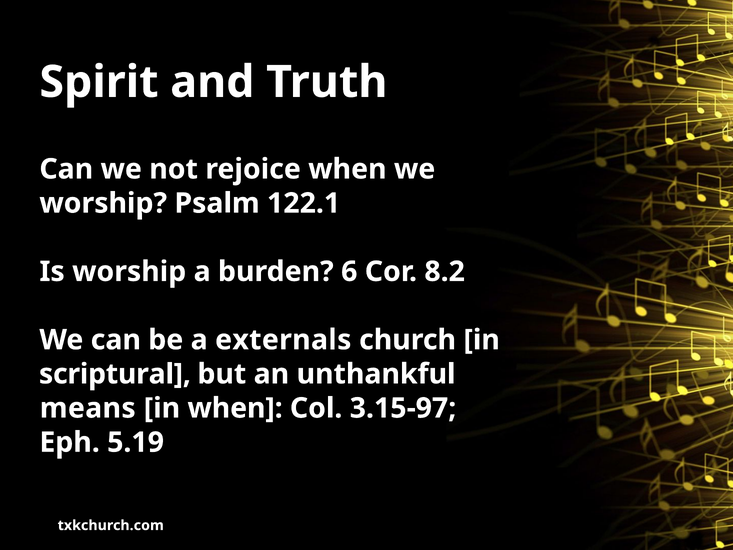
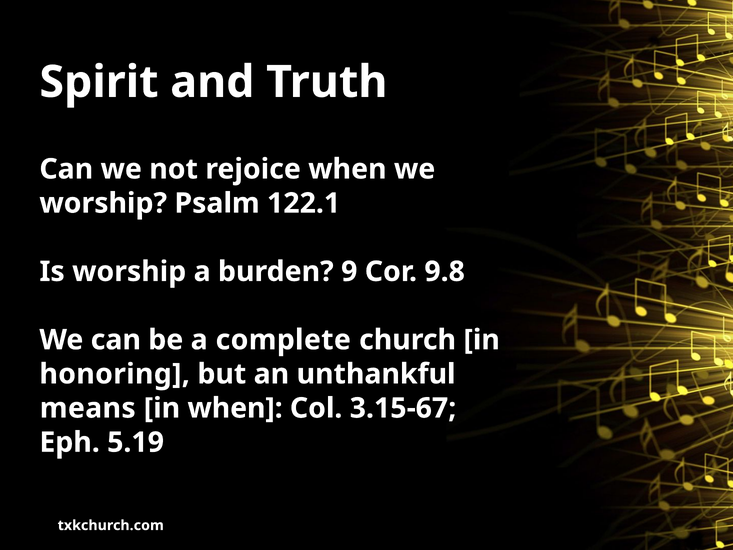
6: 6 -> 9 (349, 271)
8.2: 8.2 -> 9.8 (445, 271)
externals: externals -> complete (283, 340)
scriptural: scriptural -> honoring (115, 374)
3.15-97: 3.15-97 -> 3.15-67 (403, 408)
